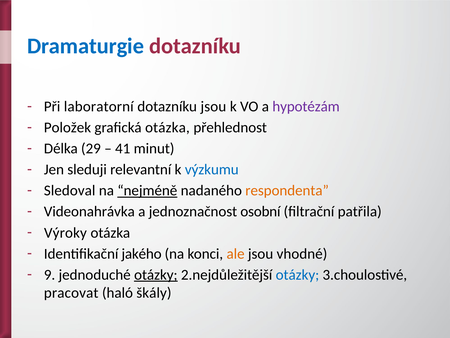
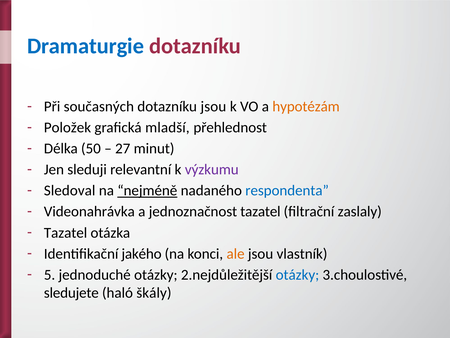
laboratorní: laboratorní -> současných (99, 106)
hypotézám colour: purple -> orange (306, 106)
grafická otázka: otázka -> mladší (167, 127)
29: 29 -> 50 (91, 148)
41: 41 -> 27 (123, 148)
výzkumu colour: blue -> purple (212, 169)
respondenta colour: orange -> blue (287, 190)
jednoznačnost osobní: osobní -> tazatel (260, 211)
patřila: patřila -> zaslaly (360, 211)
Výroky: Výroky -> Tazatel (66, 232)
vhodné: vhodné -> vlastník (302, 253)
9: 9 -> 5 (50, 274)
otázky underline: present -> none (156, 274)
pracovat: pracovat -> sledujete (71, 292)
